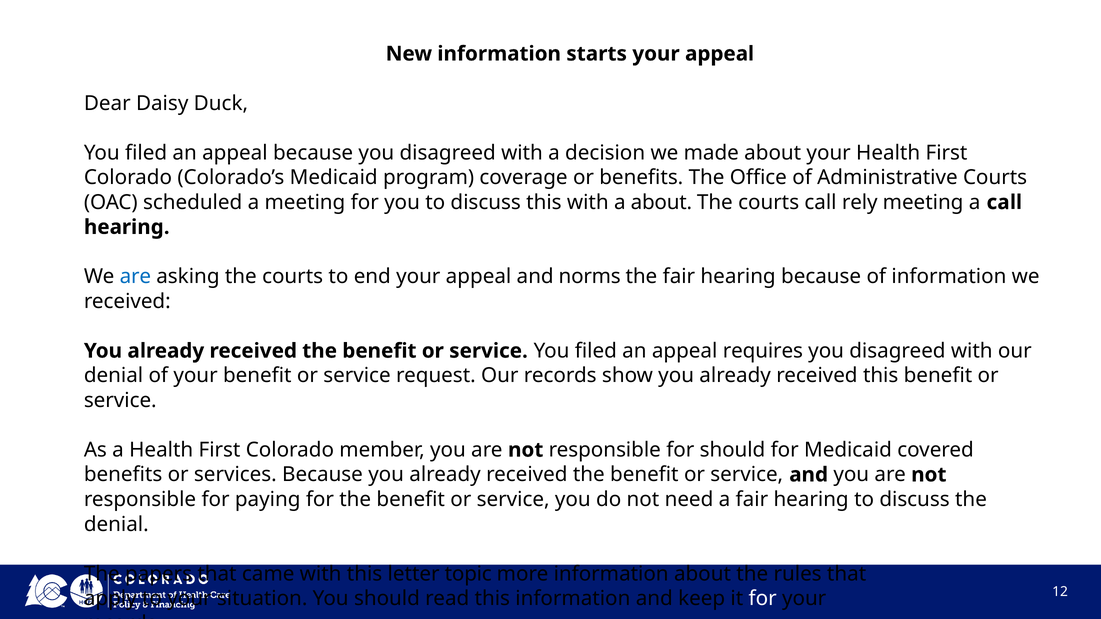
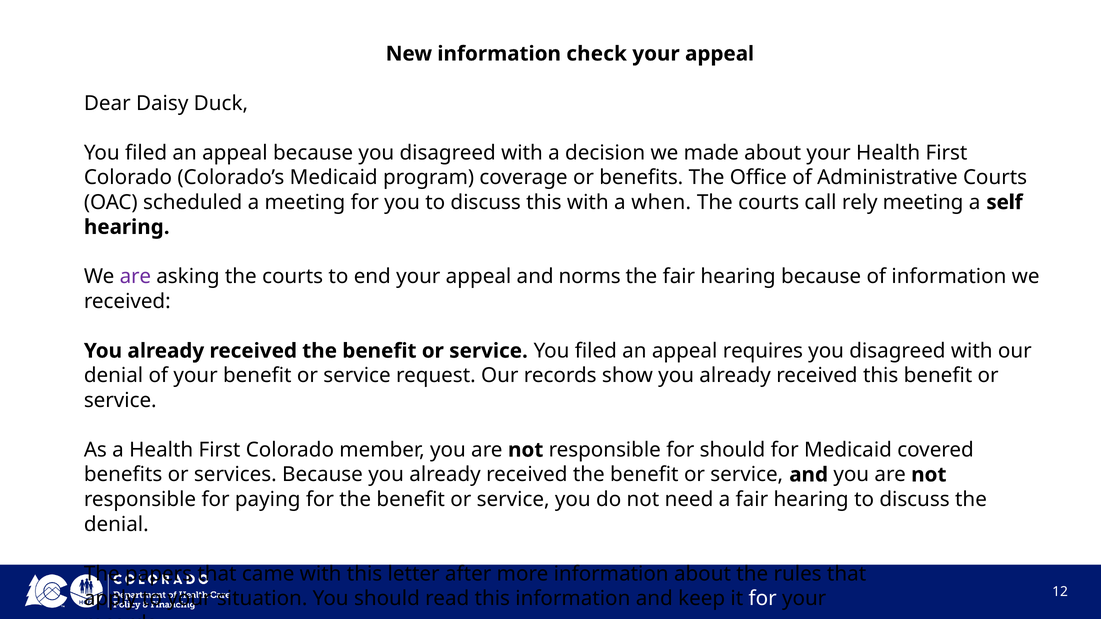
starts: starts -> check (597, 54)
a about: about -> when (661, 202)
a call: call -> self (1004, 202)
are colour: blue -> purple (135, 277)
topic: topic -> after (468, 574)
